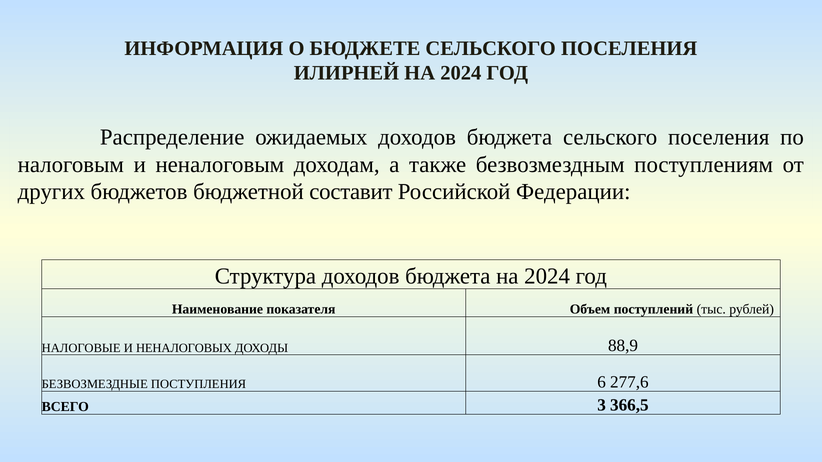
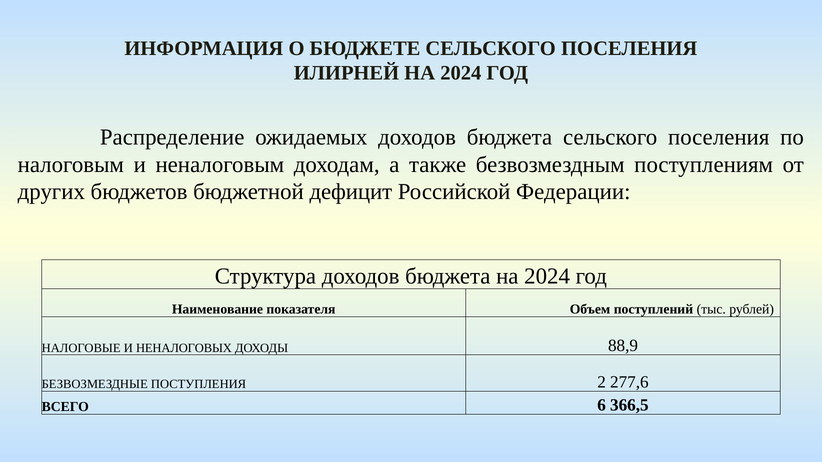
составит: составит -> дефицит (351, 192)
6: 6 -> 2 (602, 382)
3: 3 -> 6 (602, 405)
